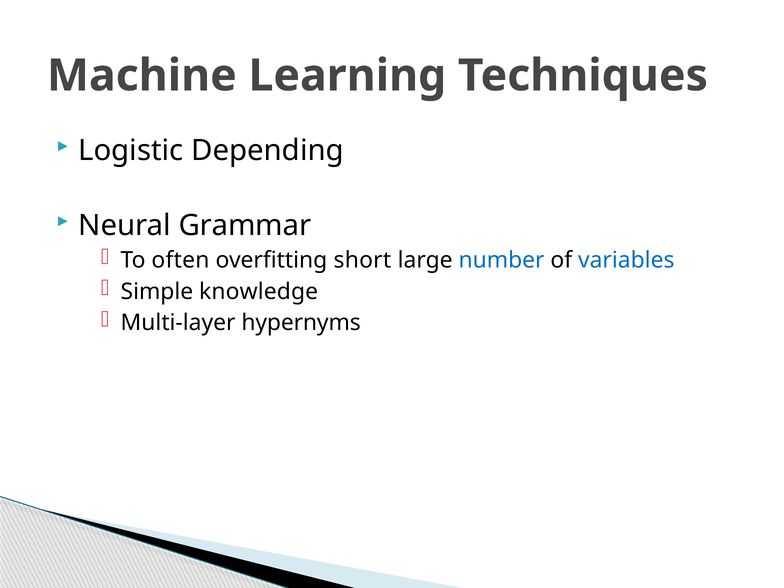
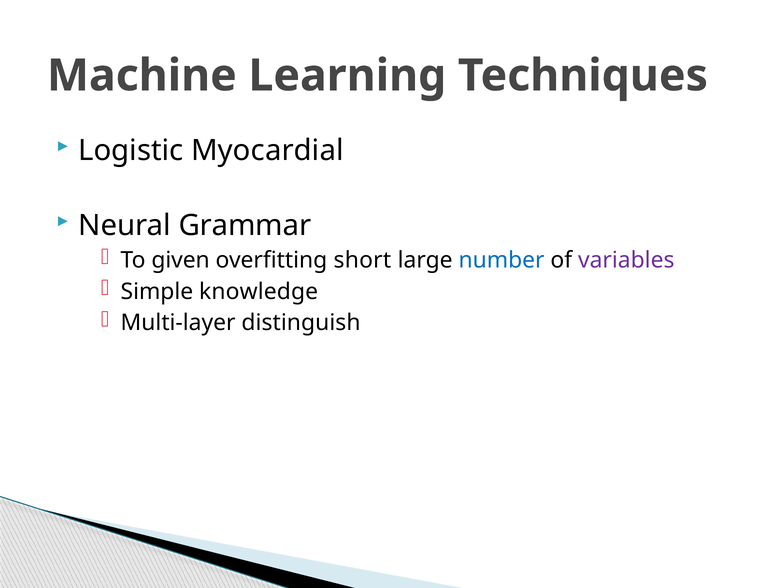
Depending: Depending -> Myocardial (267, 151)
often: often -> given (181, 260)
variables colour: blue -> purple (626, 260)
hypernyms: hypernyms -> distinguish (301, 323)
